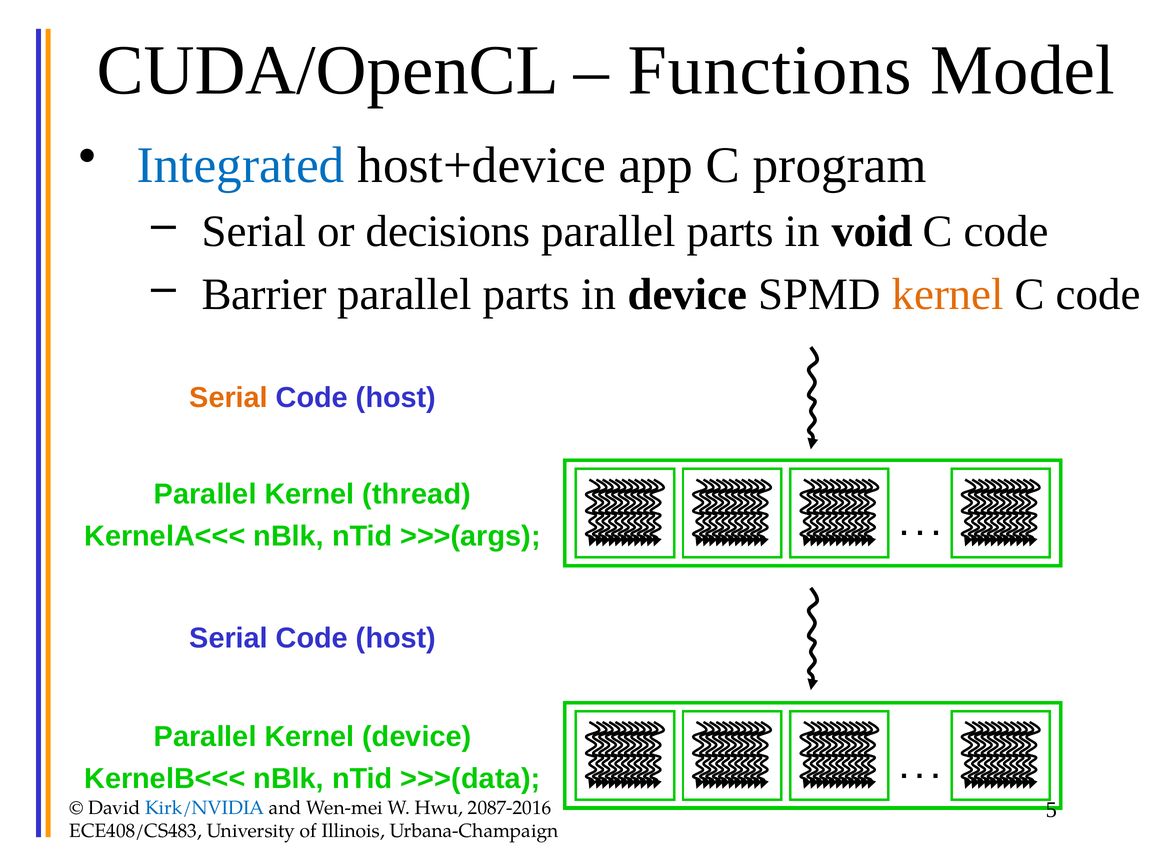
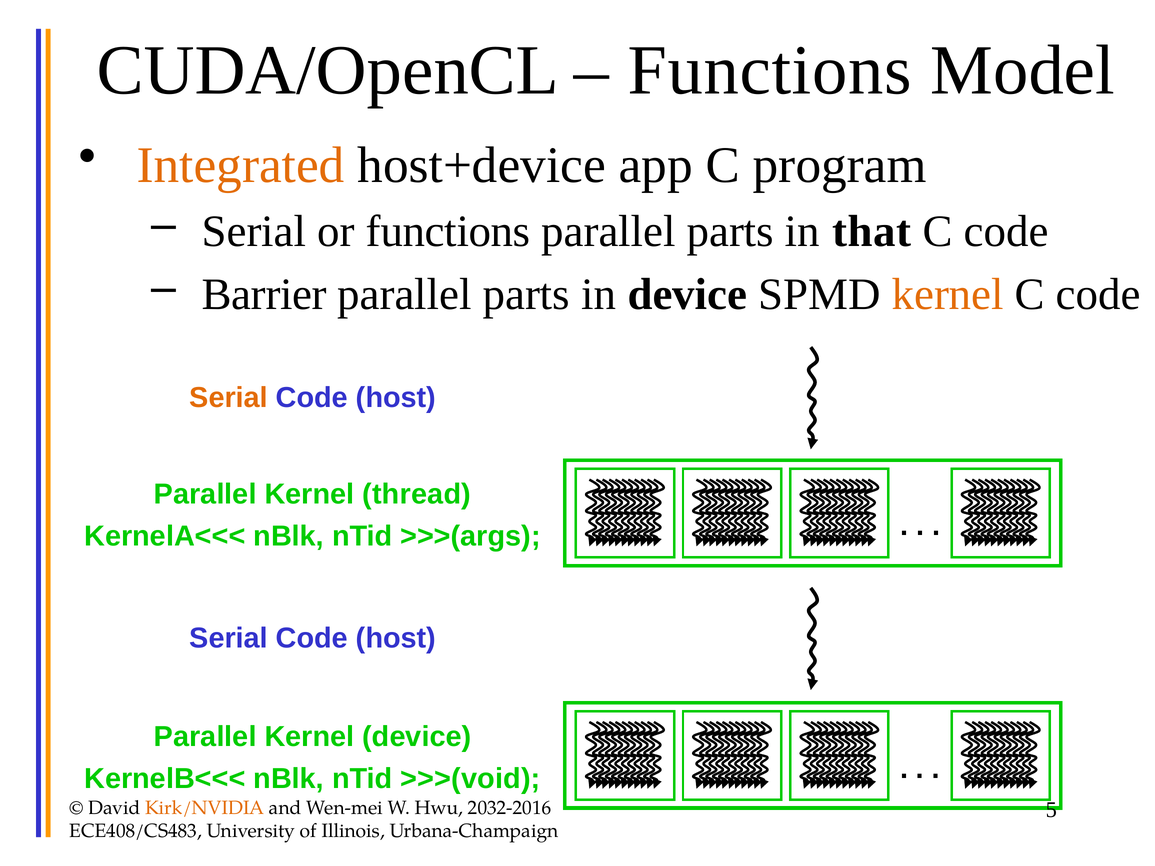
Integrated colour: blue -> orange (241, 165)
or decisions: decisions -> functions (448, 232)
void: void -> that (872, 232)
>>>(data: >>>(data -> >>>(void (470, 779)
Kirk/NVIDIA colour: blue -> orange (205, 808)
2087-2016: 2087-2016 -> 2032-2016 (510, 808)
